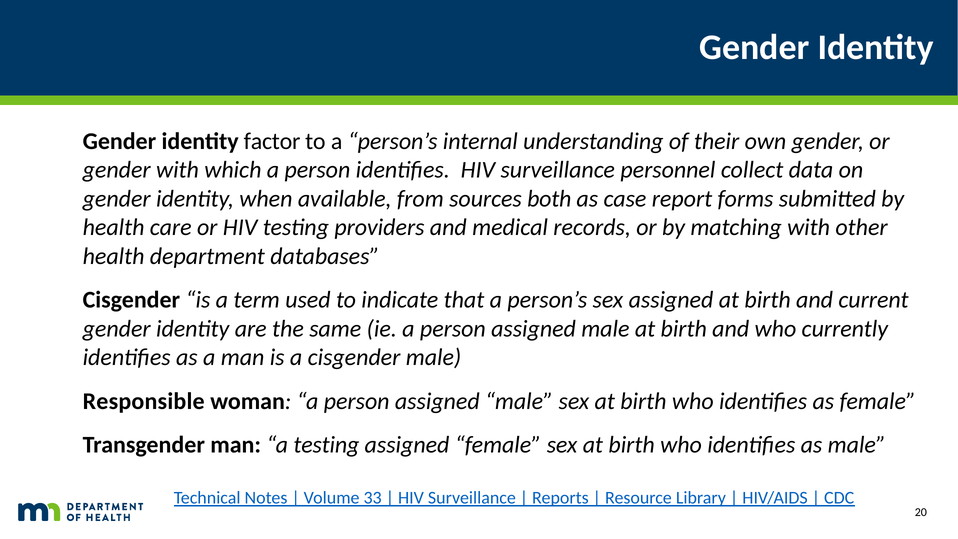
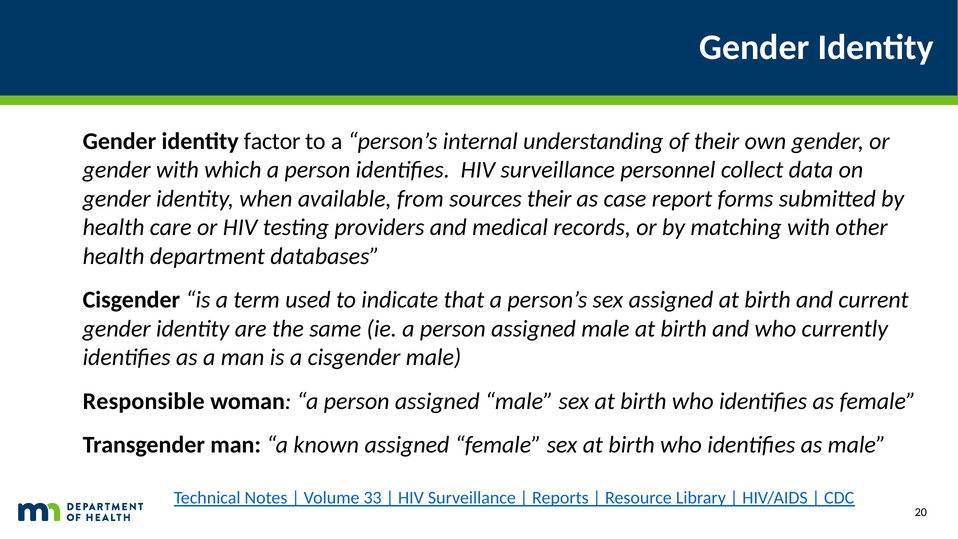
sources both: both -> their (549, 199)
a testing: testing -> known (326, 445)
